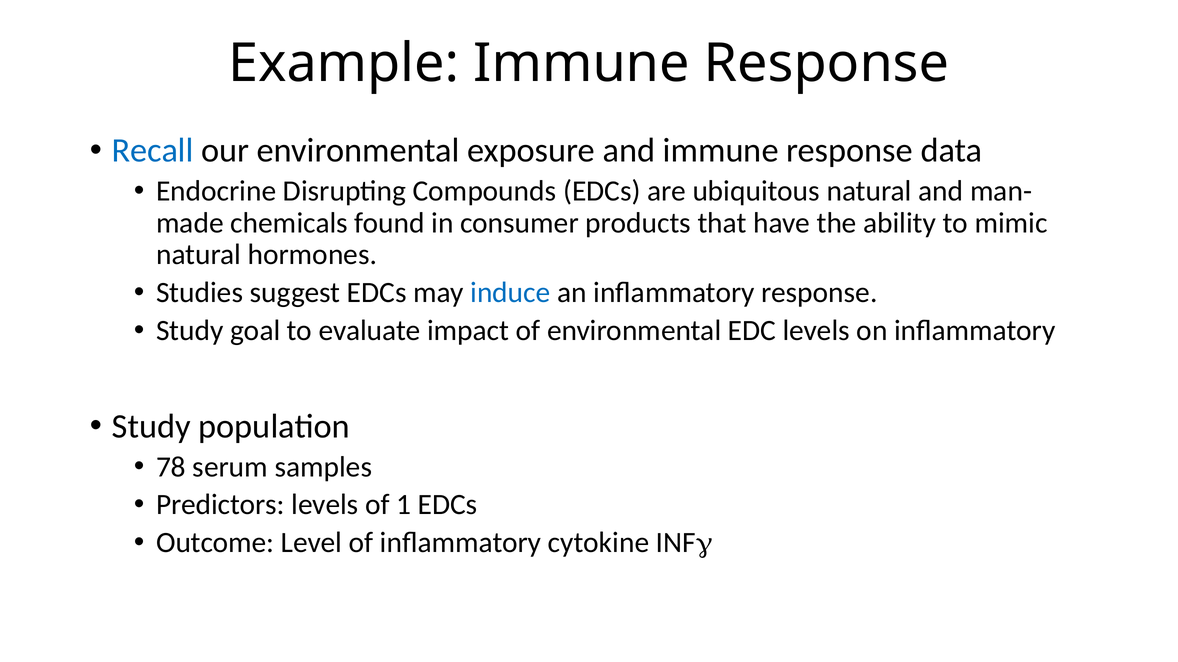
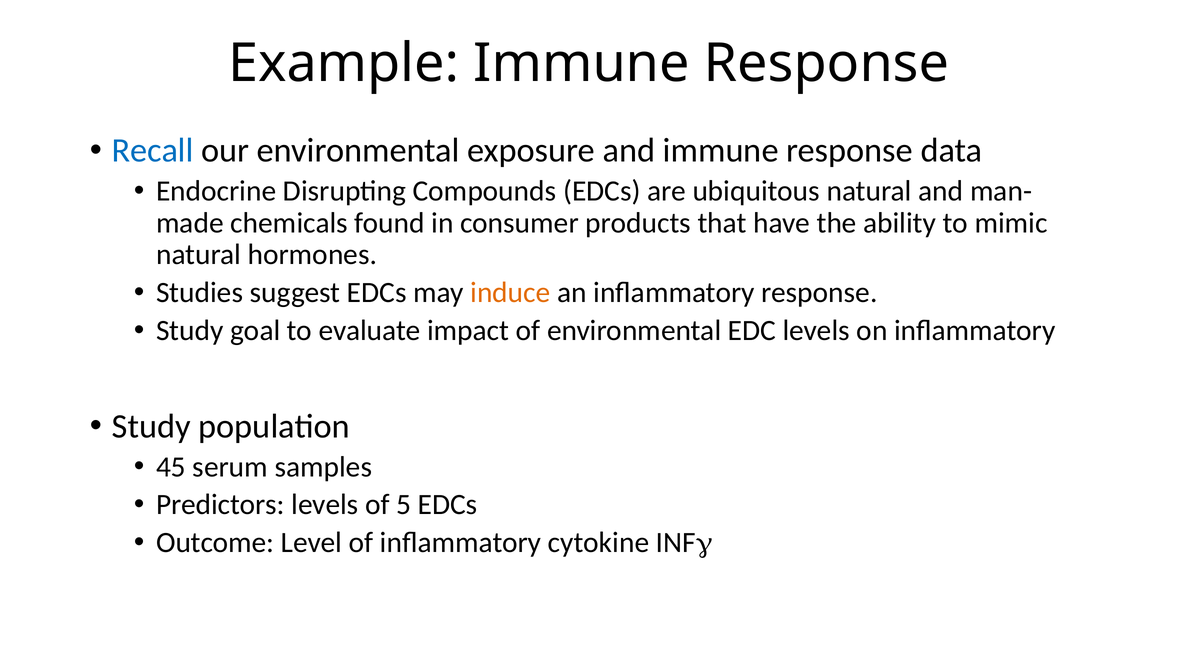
induce colour: blue -> orange (510, 293)
78: 78 -> 45 (171, 467)
1: 1 -> 5 (404, 505)
